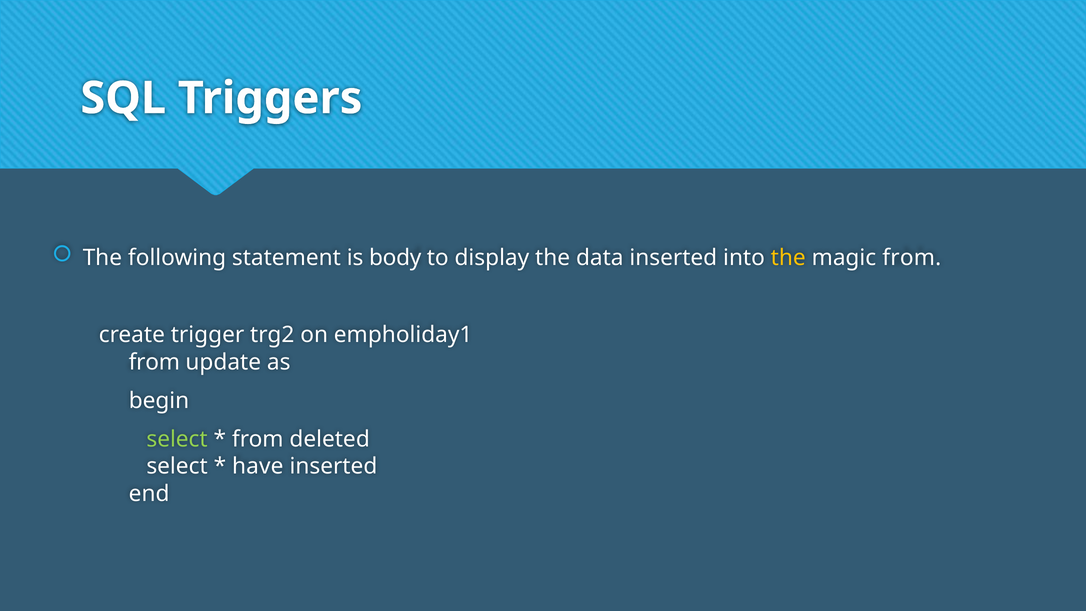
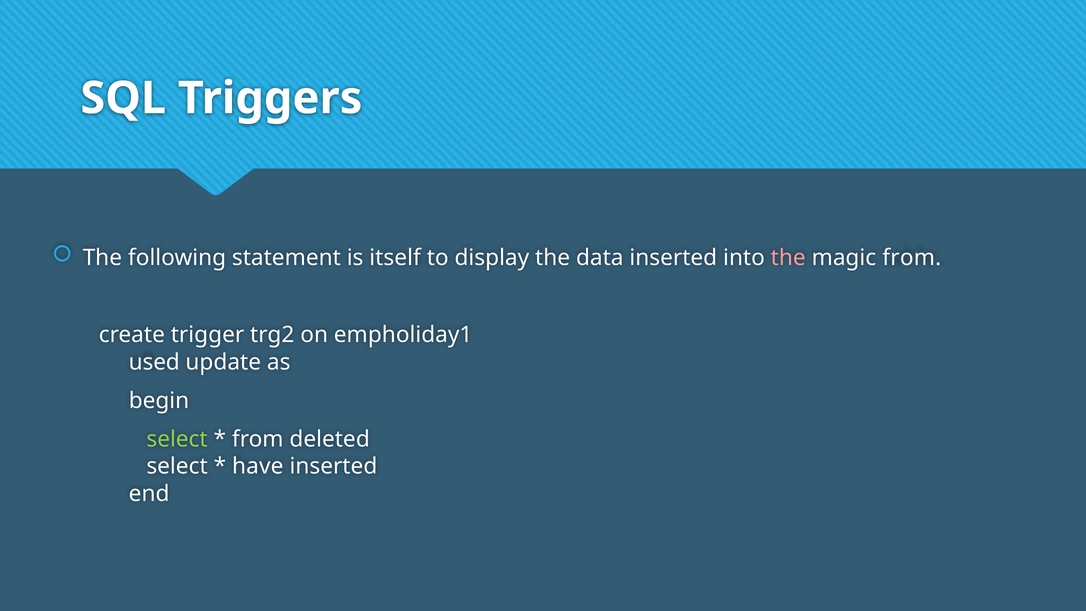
body: body -> itself (395, 258)
the colour: yellow -> pink (788, 258)
from: from -> used (154, 362)
